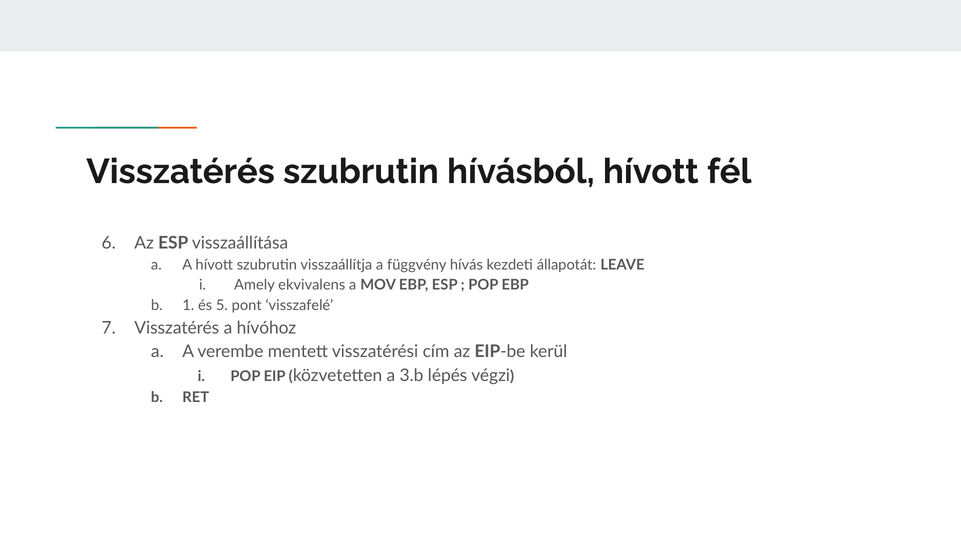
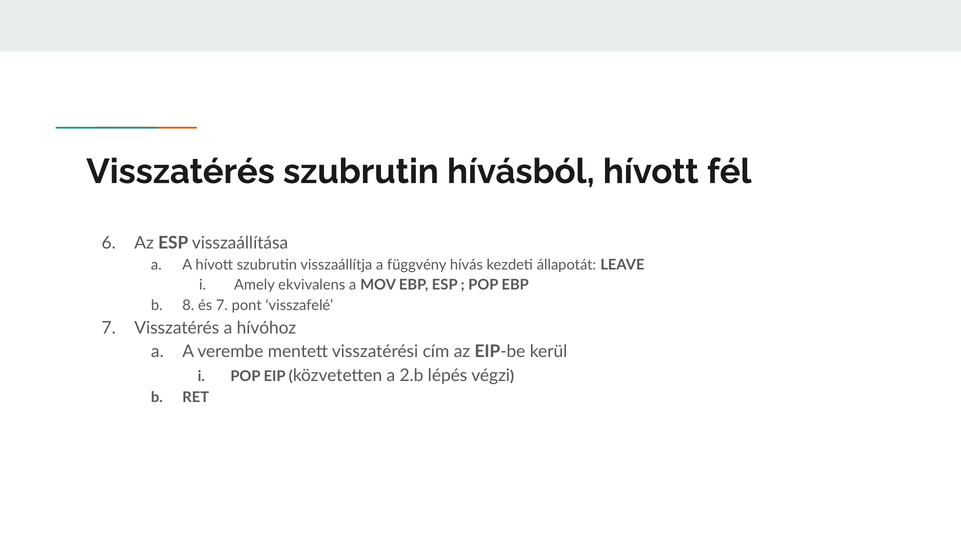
1: 1 -> 8 (188, 305)
és 5: 5 -> 7 (222, 305)
3.b: 3.b -> 2.b (411, 375)
